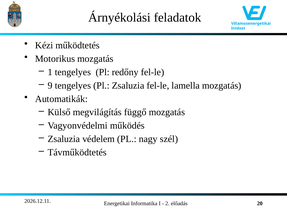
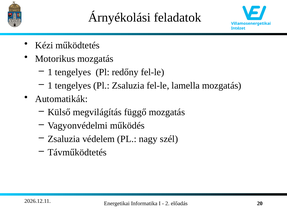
9: 9 -> 1 (50, 86)
